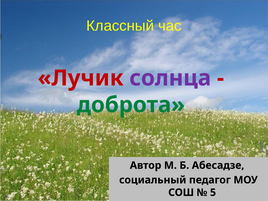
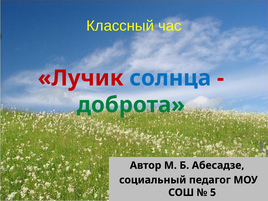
солнца colour: purple -> blue (170, 78)
